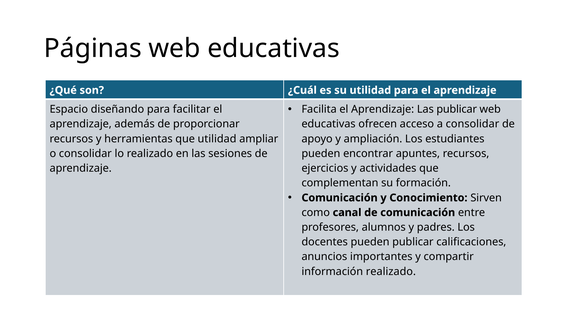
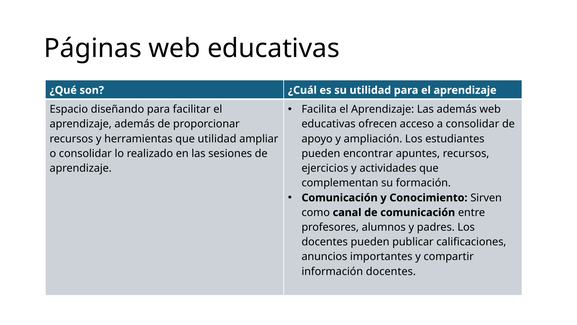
Las publicar: publicar -> además (457, 109)
información realizado: realizado -> docentes (391, 271)
